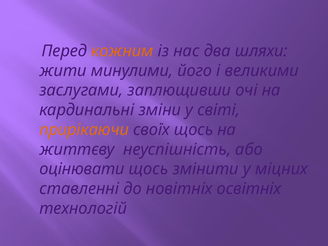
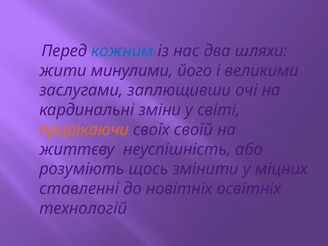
кожним colour: orange -> blue (122, 51)
своїх щось: щось -> своїй (193, 130)
оцінювати: оцінювати -> розуміють (82, 169)
